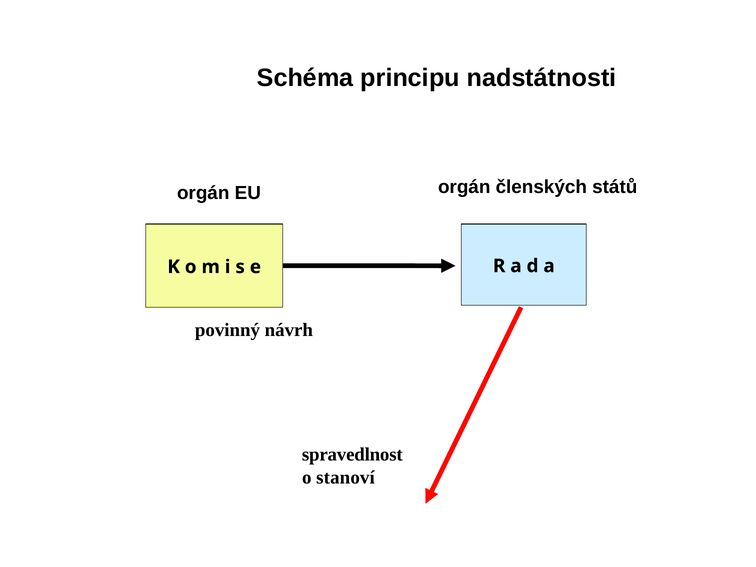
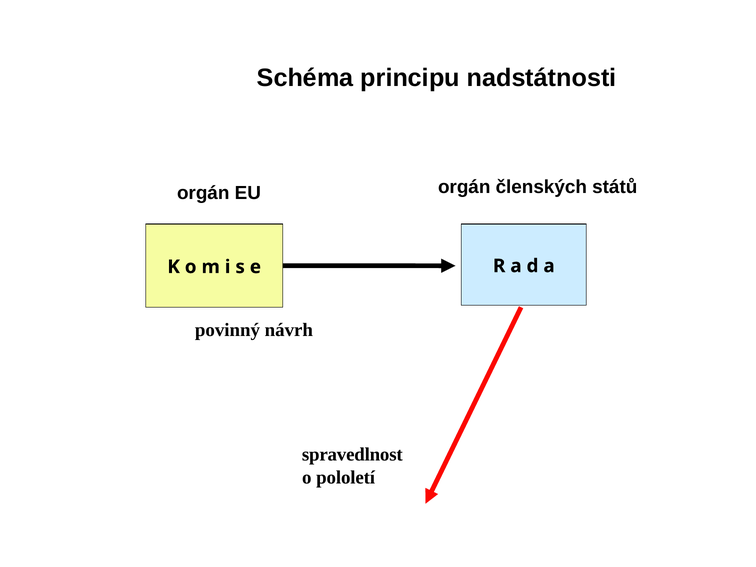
stanoví: stanoví -> pololetí (346, 477)
